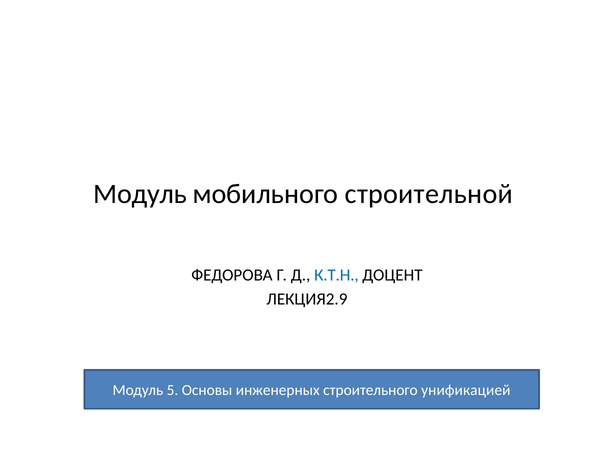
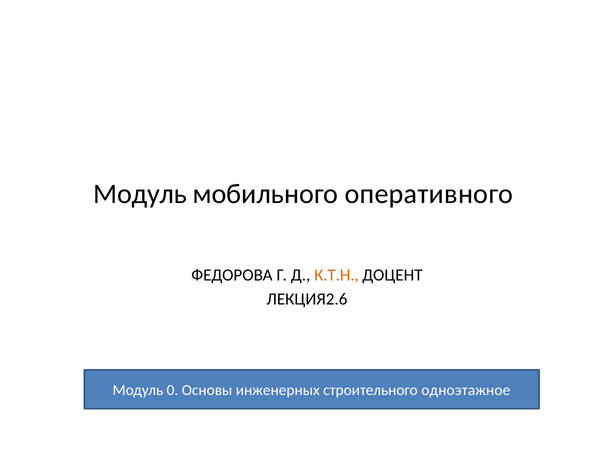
строительной: строительной -> оперативного (429, 194)
К.Т.Н colour: blue -> orange (336, 275)
ЛЕКЦИЯ2.9: ЛЕКЦИЯ2.9 -> ЛЕКЦИЯ2.6 (307, 299)
5: 5 -> 0 (173, 391)
унификацией: унификацией -> одноэтажное (466, 391)
